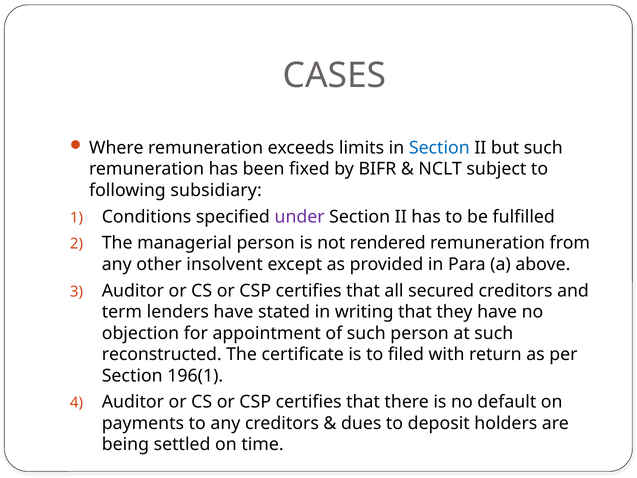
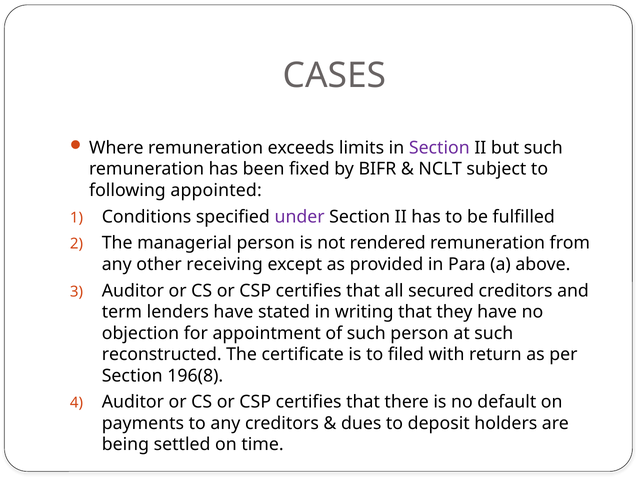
Section colour: blue -> purple (439, 148)
subsidiary: subsidiary -> appointed (216, 190)
insolvent: insolvent -> receiving (225, 264)
196(1: 196(1 -> 196(8 (195, 376)
